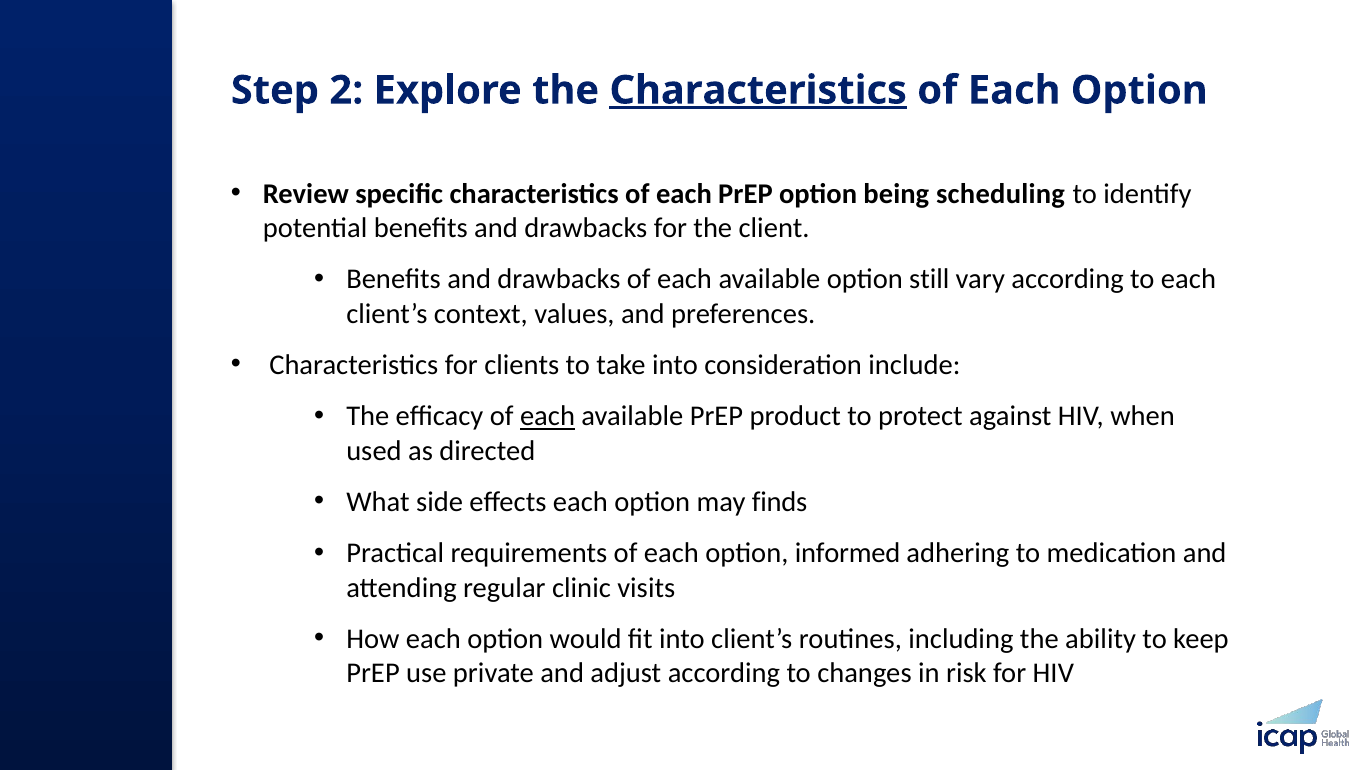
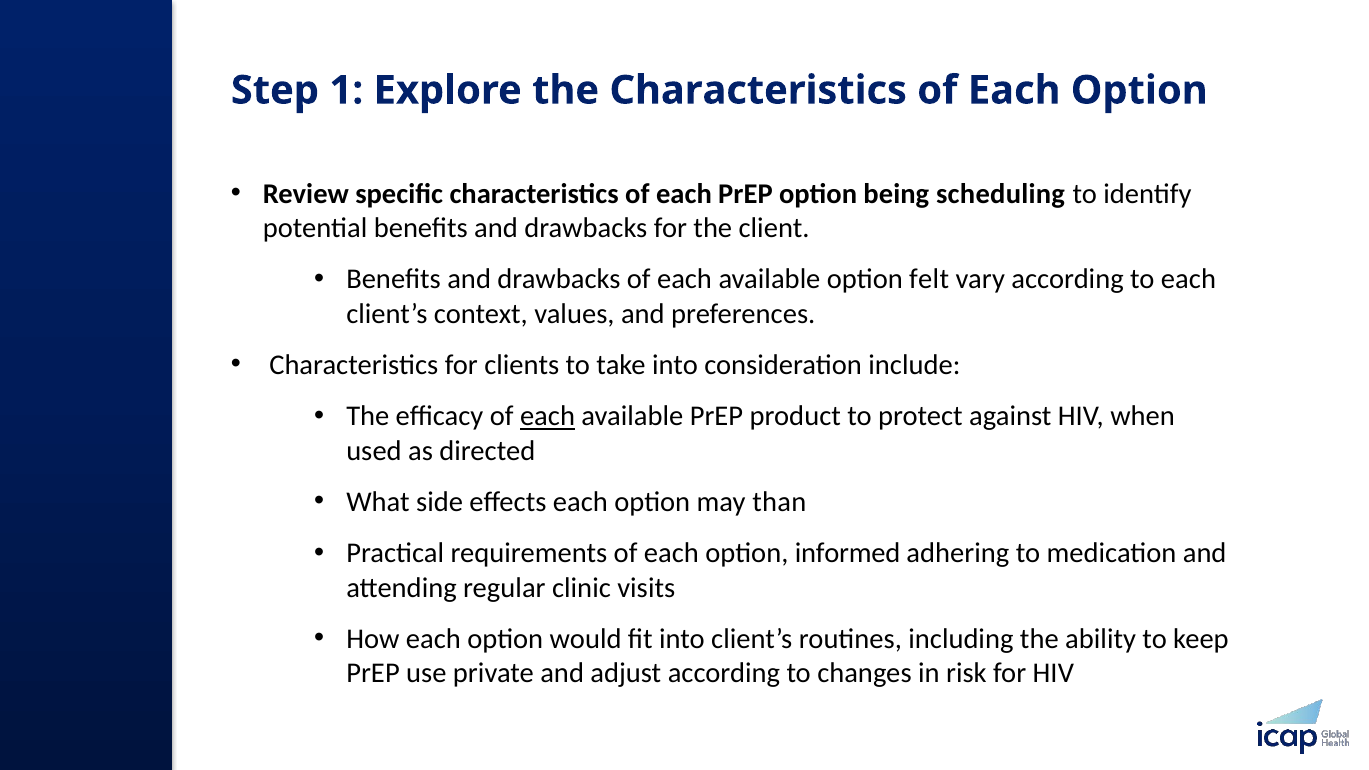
2: 2 -> 1 (346, 90)
Characteristics underline: present -> none (758, 90)
still: still -> felt (929, 280)
finds: finds -> than (779, 502)
